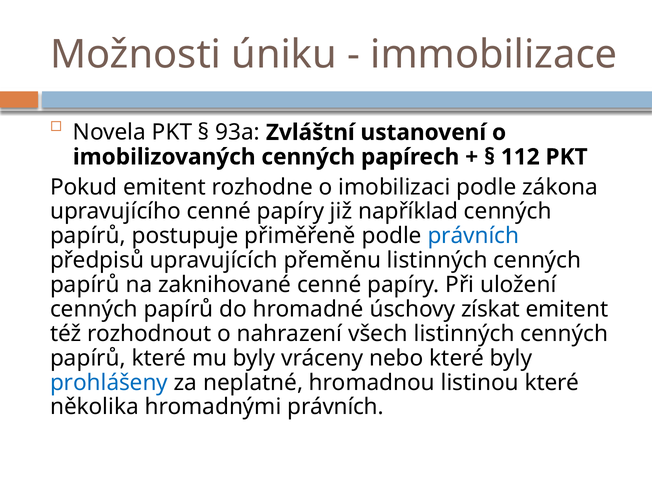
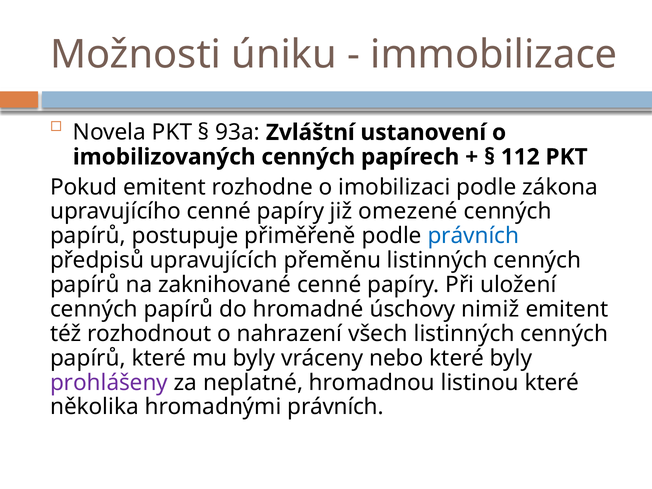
například: například -> omezené (408, 211)
získat: získat -> nimiž (490, 309)
prohlášeny colour: blue -> purple (109, 383)
